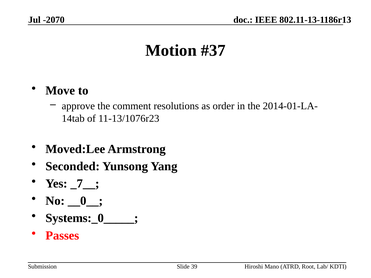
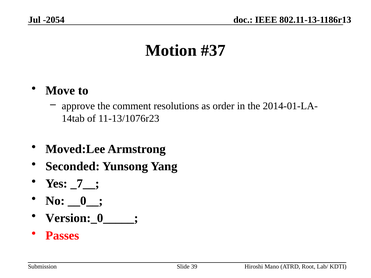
-2070: -2070 -> -2054 (54, 20)
Systems:_0_____: Systems:_0_____ -> Version:_0_____ (92, 218)
